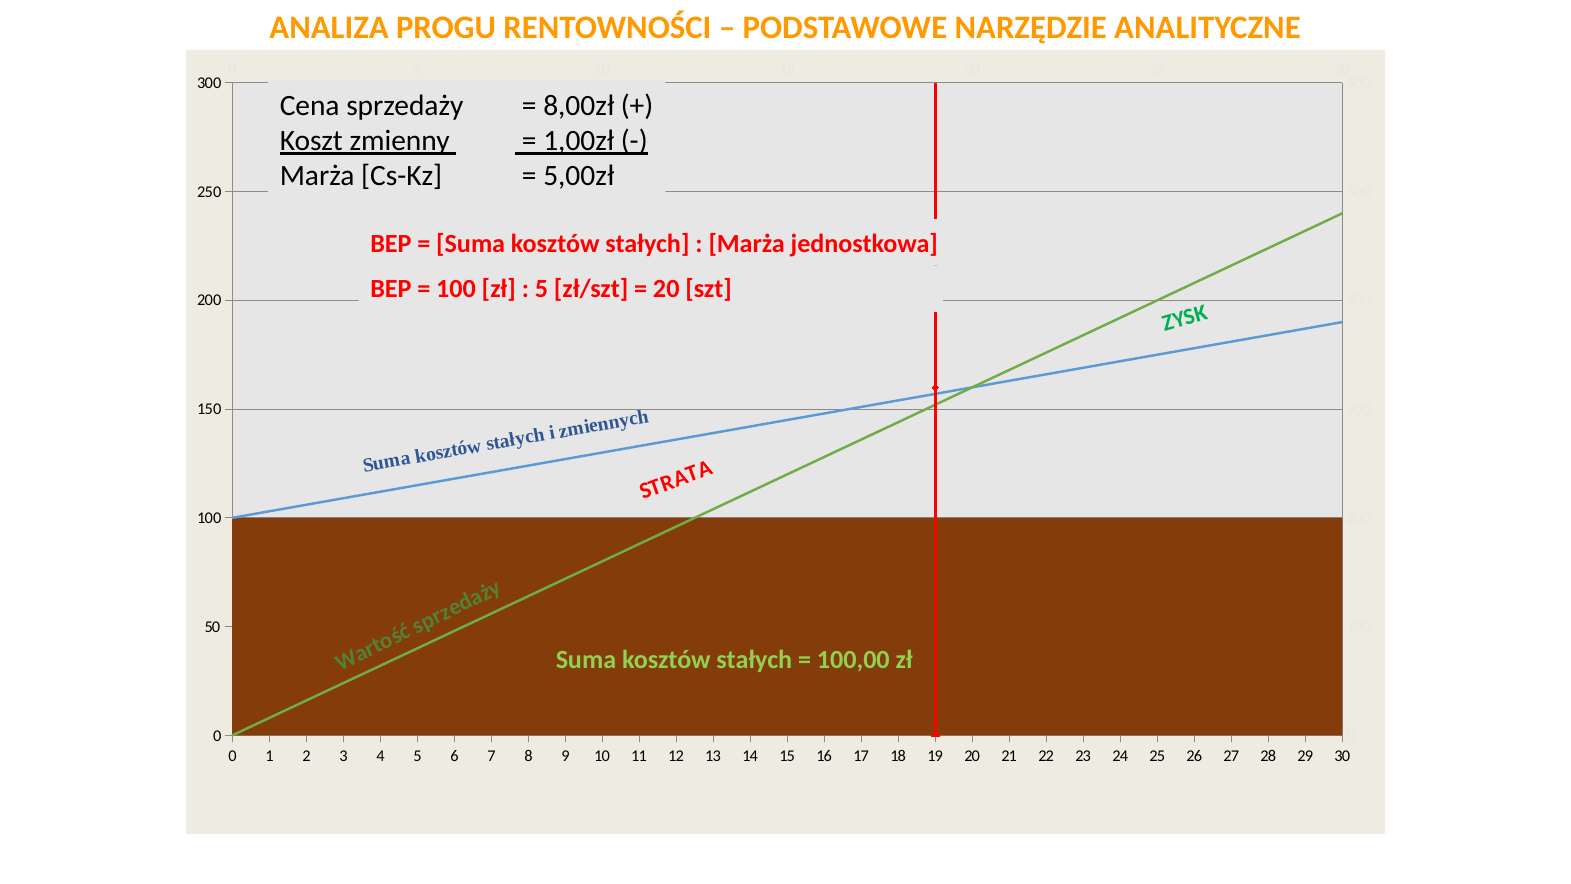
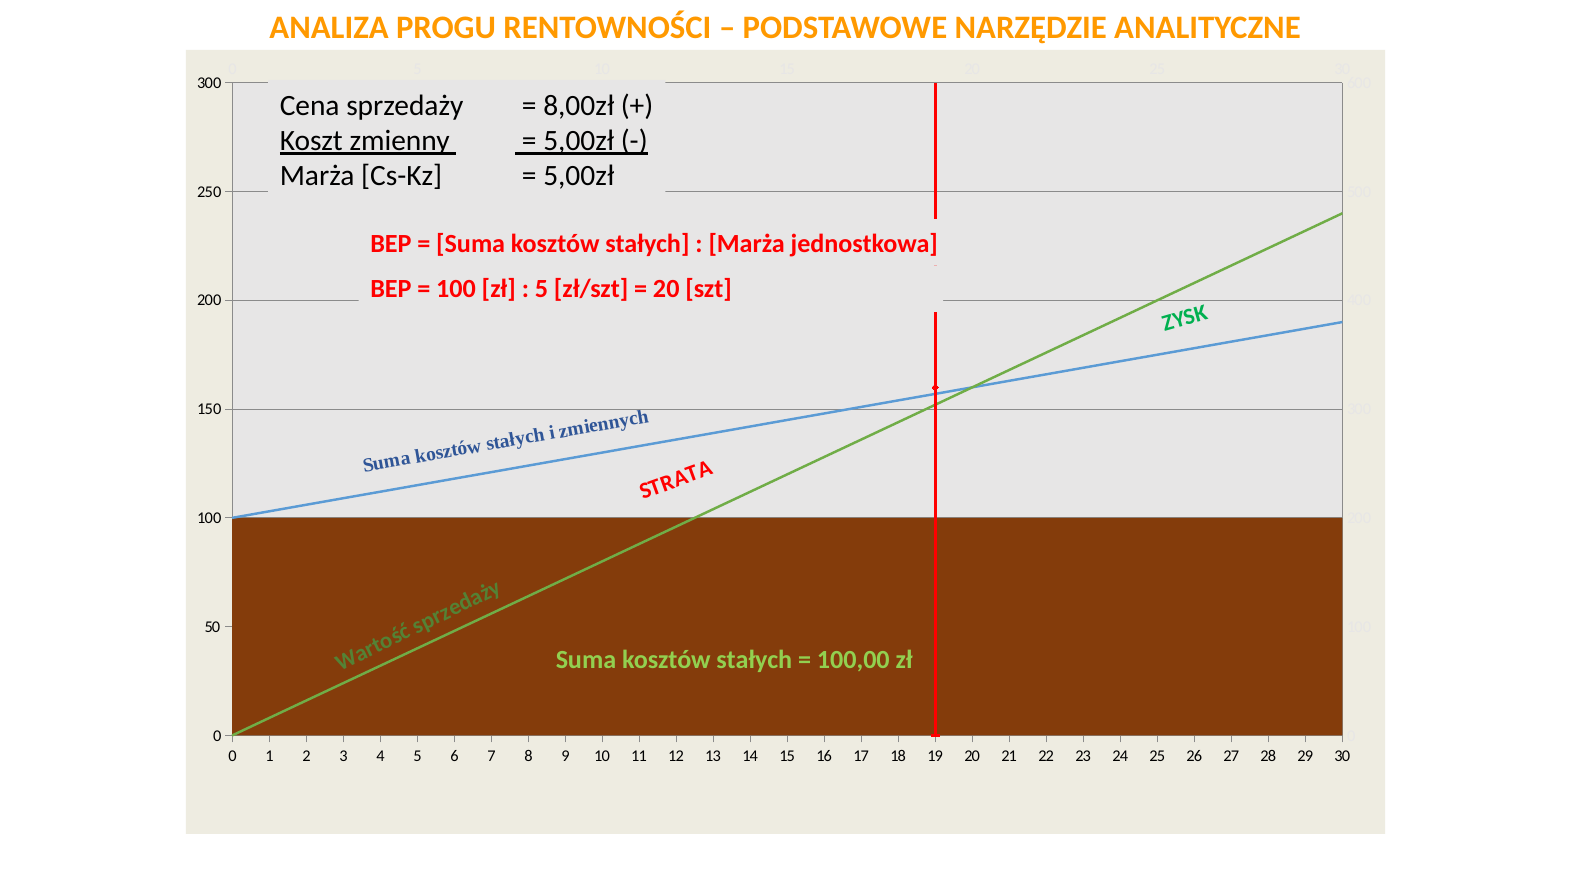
1,00zł: 1,00zł -> 5,00zł (579, 141)
